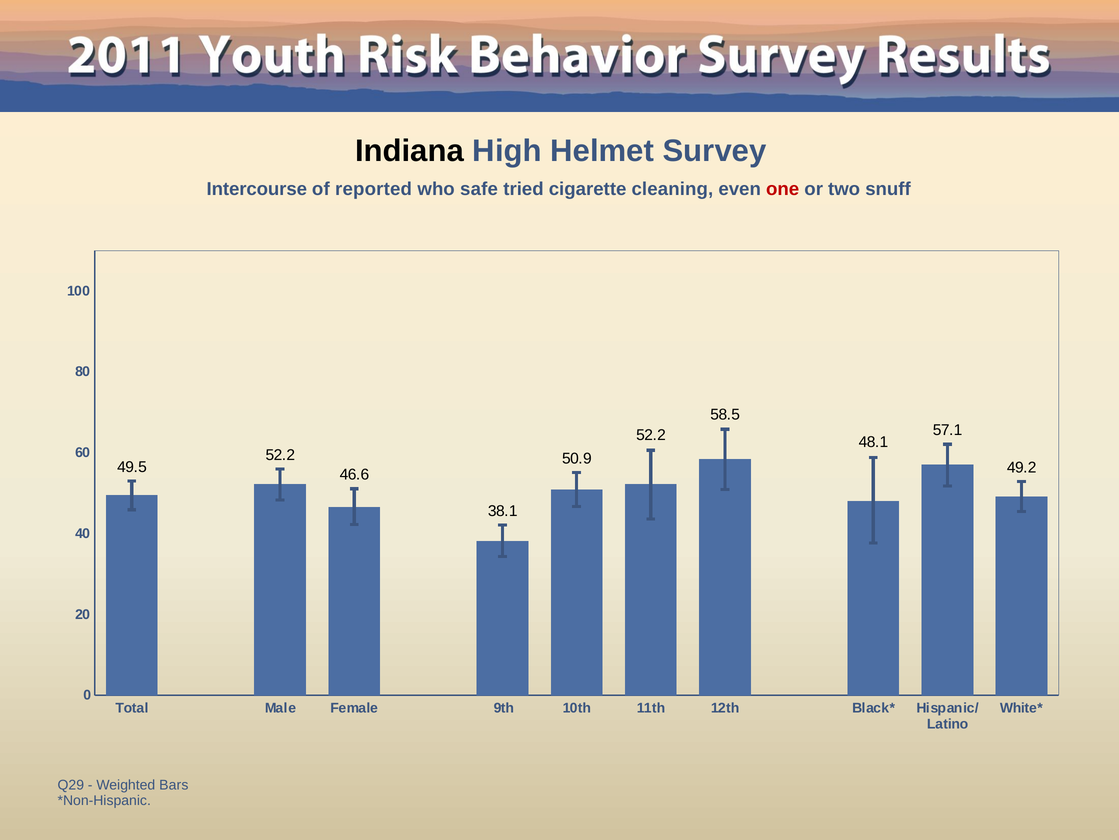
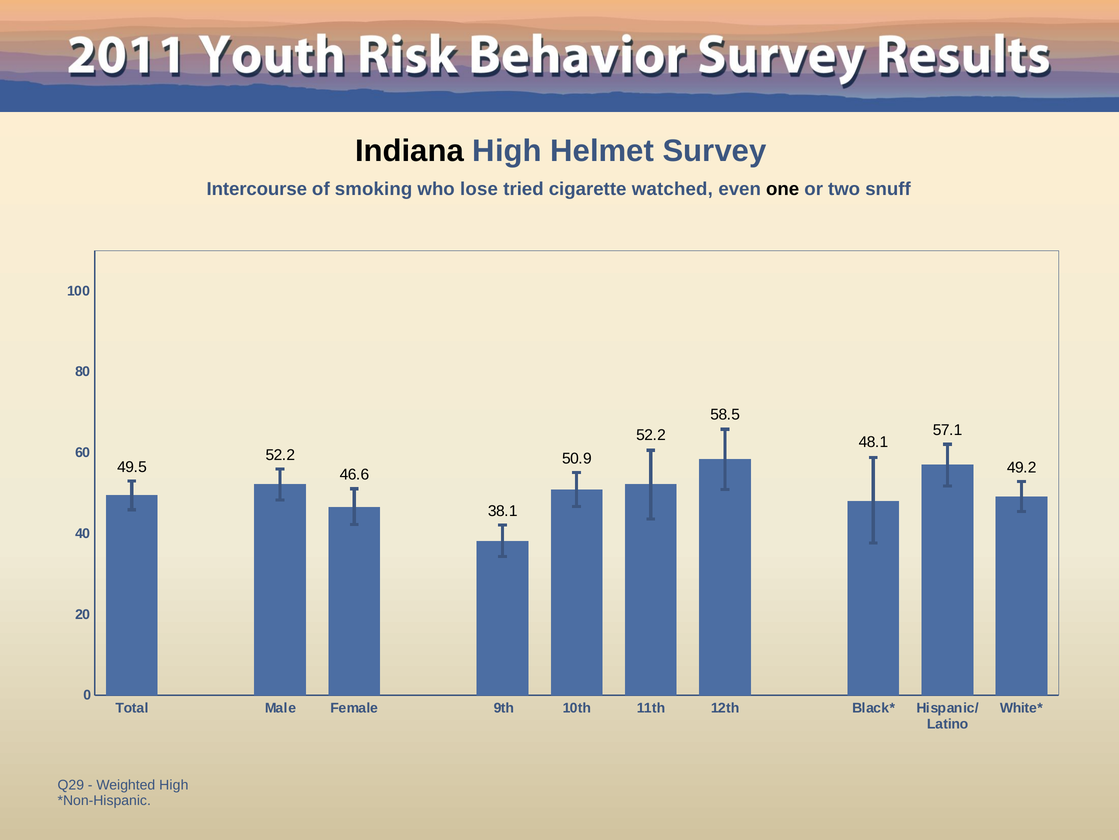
reported: reported -> smoking (374, 189)
safe: safe -> lose (479, 189)
cleaning: cleaning -> watched (672, 189)
one colour: red -> black (783, 189)
Weighted Bars: Bars -> High (174, 784)
